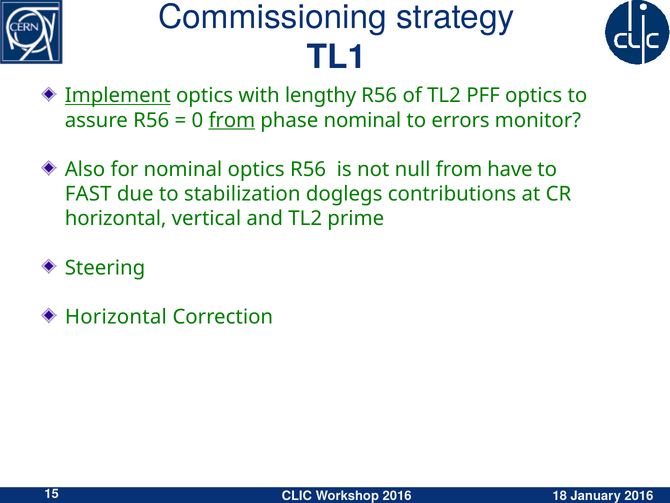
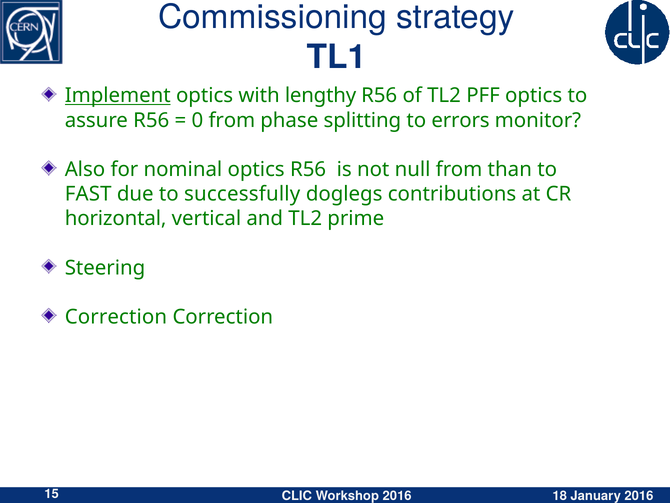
from underline: present -> none (232, 120)
phase nominal: nominal -> splitting (362, 120)
have: have -> than (510, 169)
stabilization: stabilization -> successfully (242, 194)
Horizontal: Horizontal -> Correction (116, 317)
